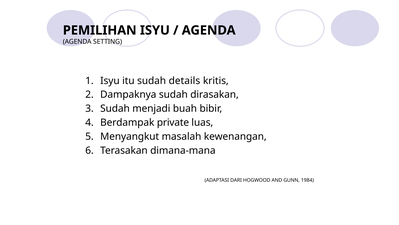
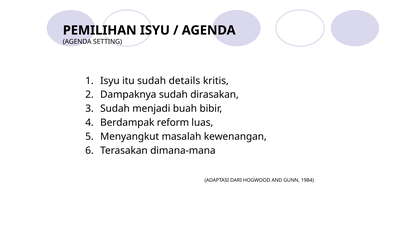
private: private -> reform (173, 122)
